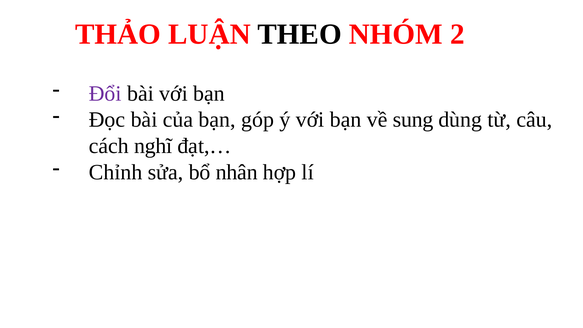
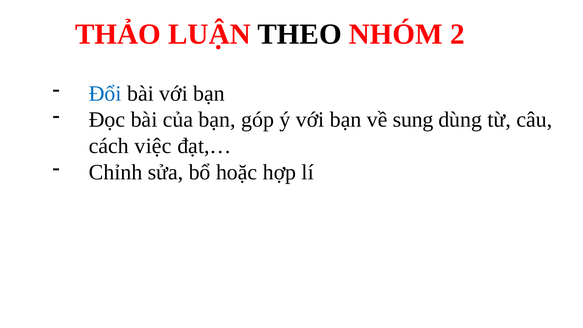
Đổi colour: purple -> blue (105, 94)
nghĩ: nghĩ -> việc (153, 146)
nhân: nhân -> hoặc (237, 172)
